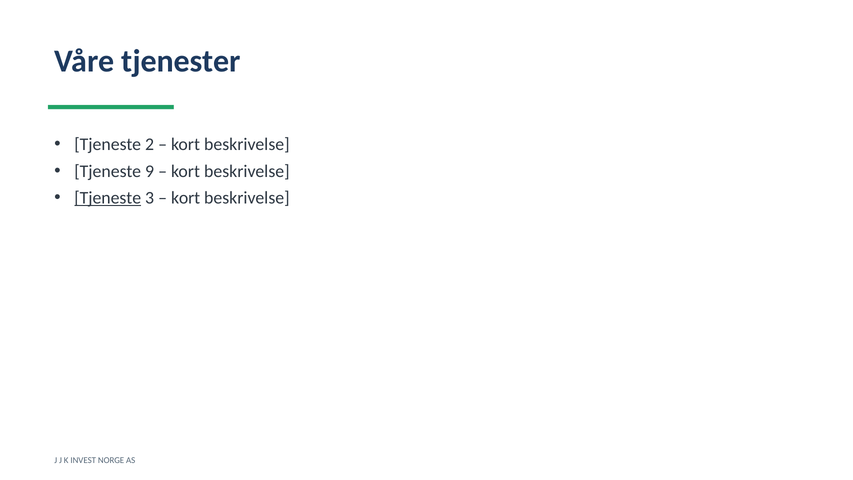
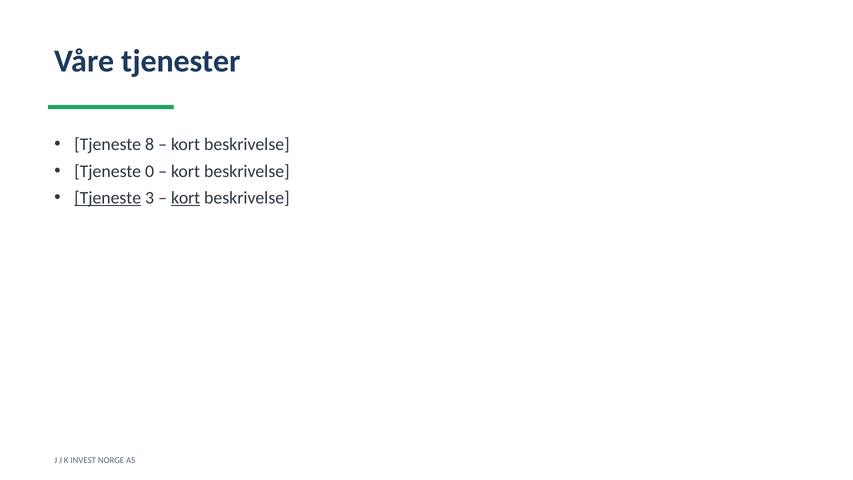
2: 2 -> 8 (150, 144)
9: 9 -> 0 (150, 171)
kort underline: none -> present (186, 198)
